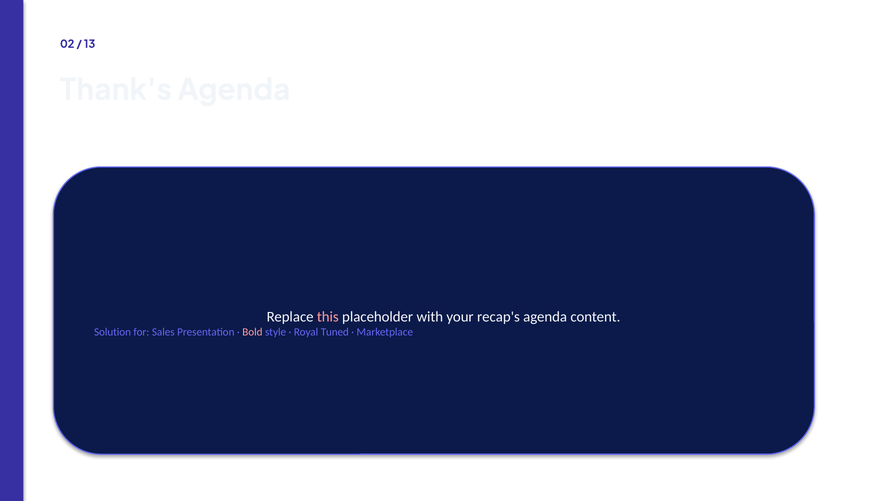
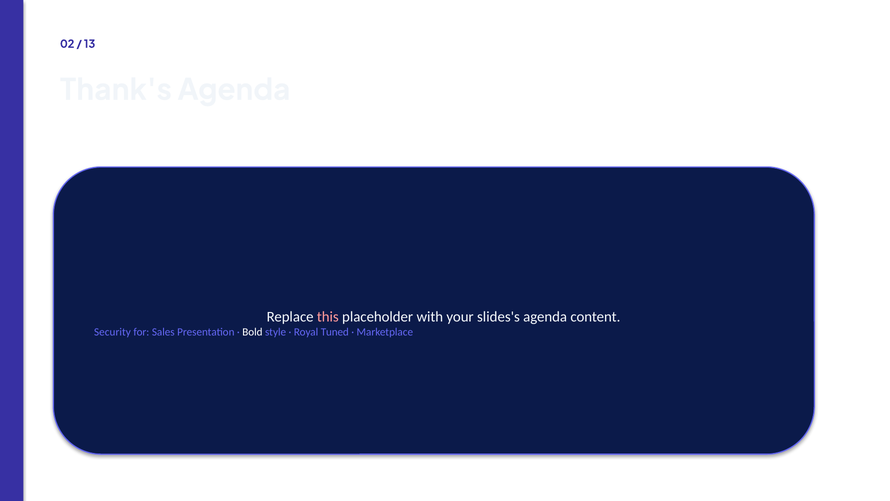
recap's: recap's -> slides's (498, 316)
Solution: Solution -> Security (112, 332)
Bold colour: pink -> white (252, 332)
